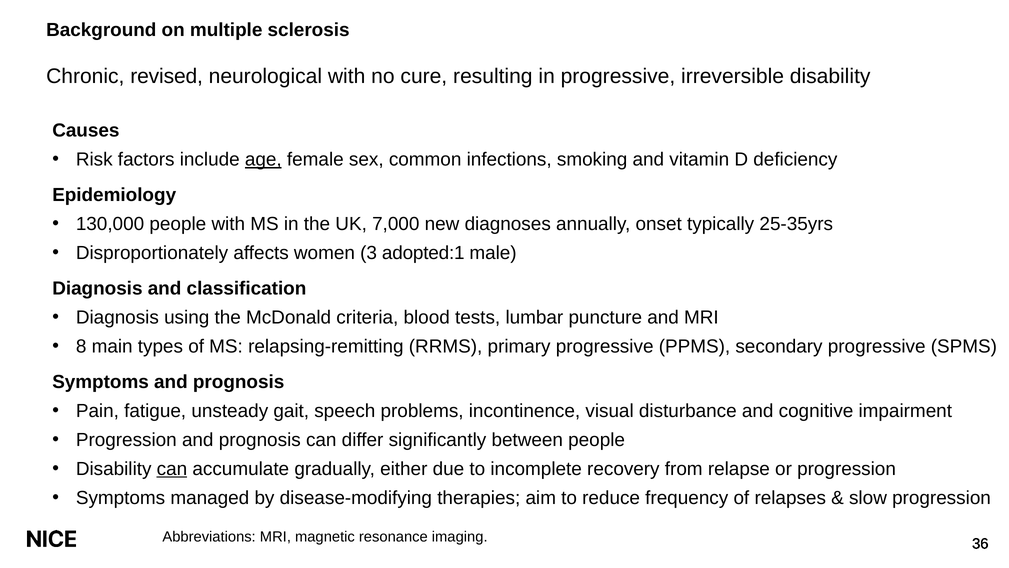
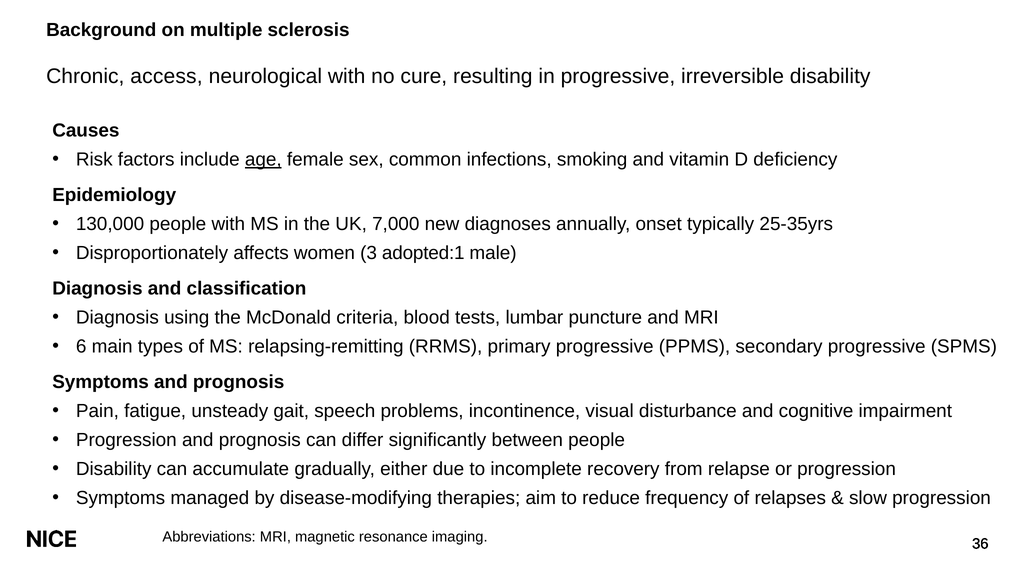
revised: revised -> access (166, 76)
8: 8 -> 6 (81, 346)
can underline: present -> none (172, 469)
